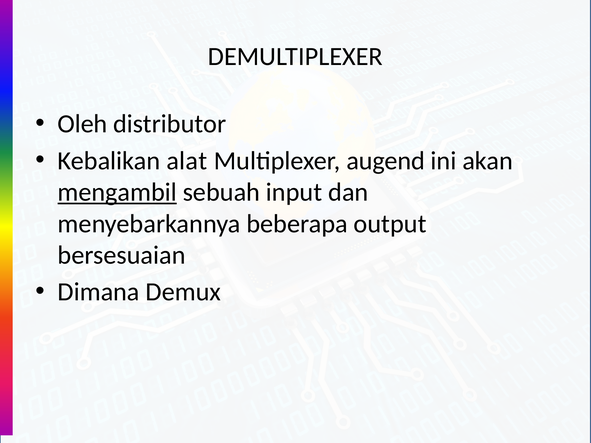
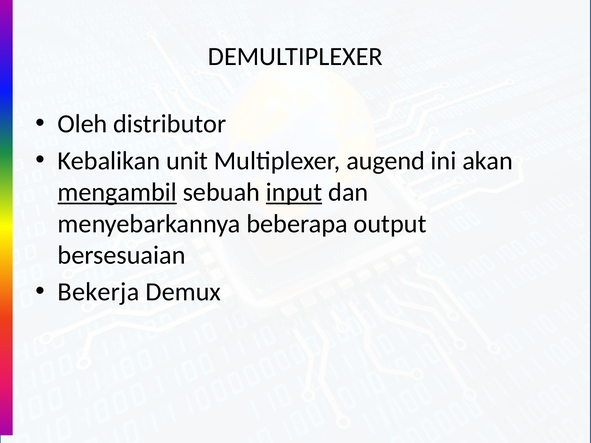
alat: alat -> unit (187, 161)
input underline: none -> present (294, 192)
Dimana: Dimana -> Bekerja (98, 292)
